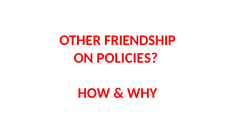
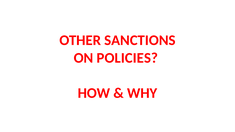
FRIENDSHIP: FRIENDSHIP -> SANCTIONS (140, 40)
